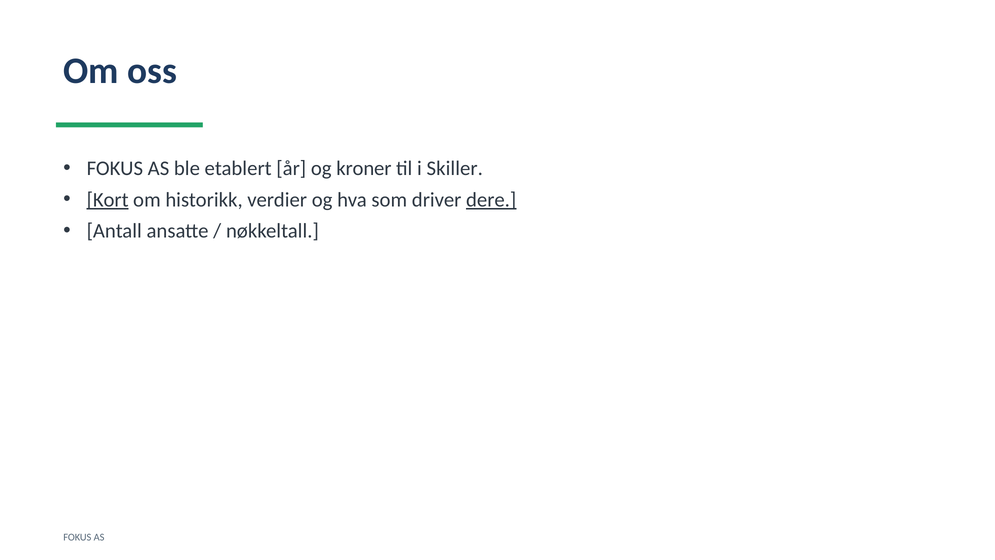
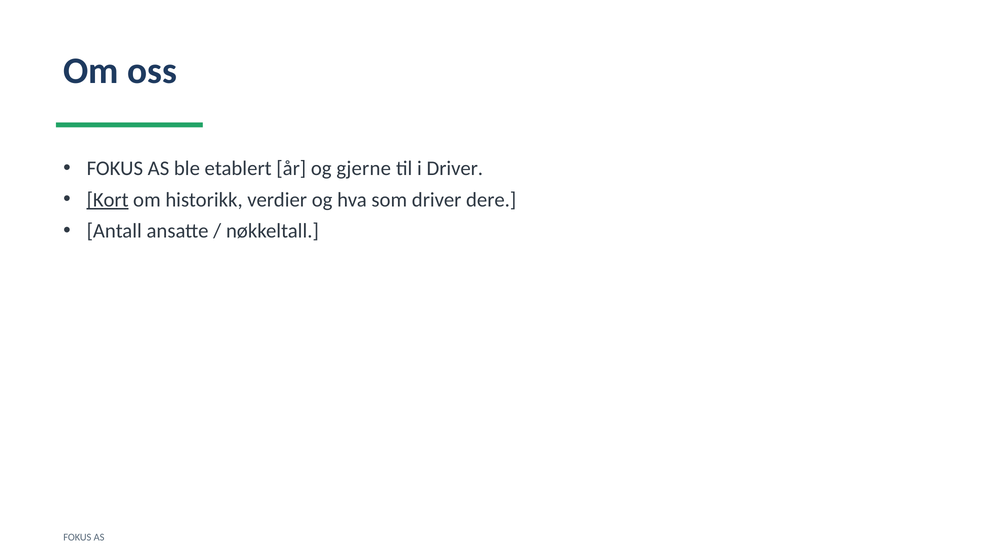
kroner: kroner -> gjerne (364, 169)
i Skiller: Skiller -> Driver (455, 169)
dere underline: present -> none (491, 200)
